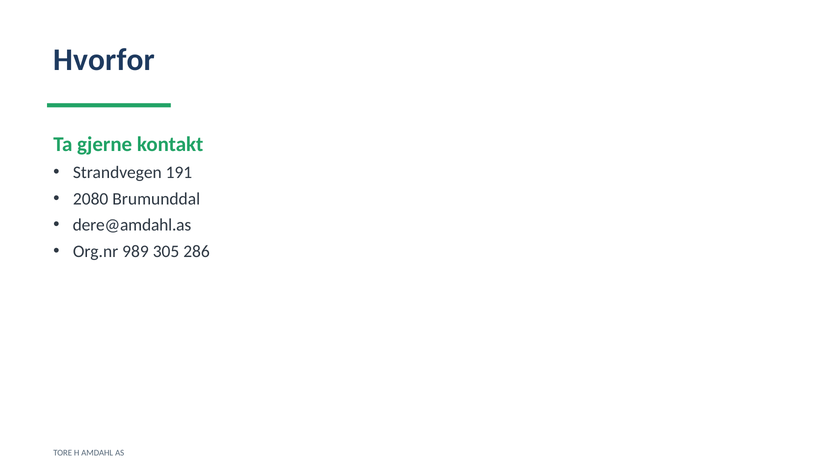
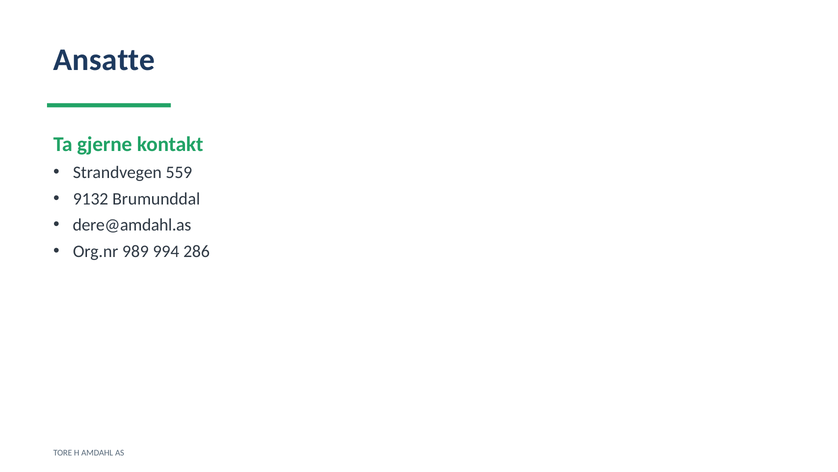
Hvorfor: Hvorfor -> Ansatte (104, 60)
191: 191 -> 559 (179, 172)
2080: 2080 -> 9132 (91, 199)
305: 305 -> 994 (166, 251)
